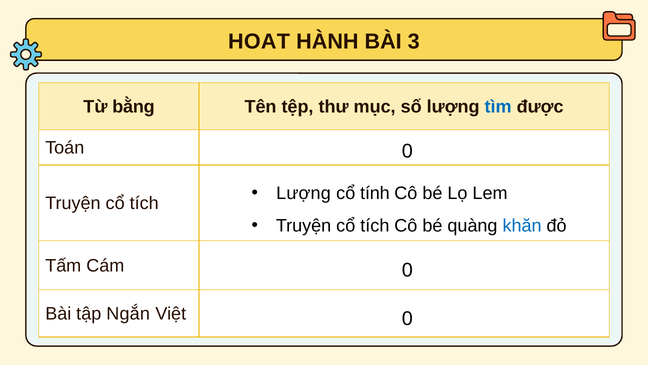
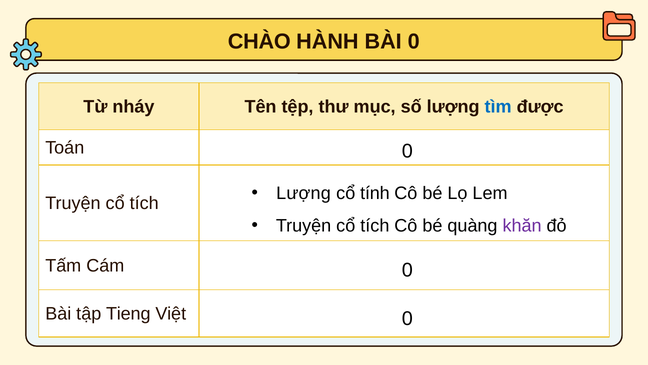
HOAT: HOAT -> CHÀO (259, 41)
BÀI 3: 3 -> 0 (414, 41)
bằng: bằng -> nháy (133, 106)
khăn colour: blue -> purple (522, 226)
Ngắn: Ngắn -> Tieng (128, 313)
